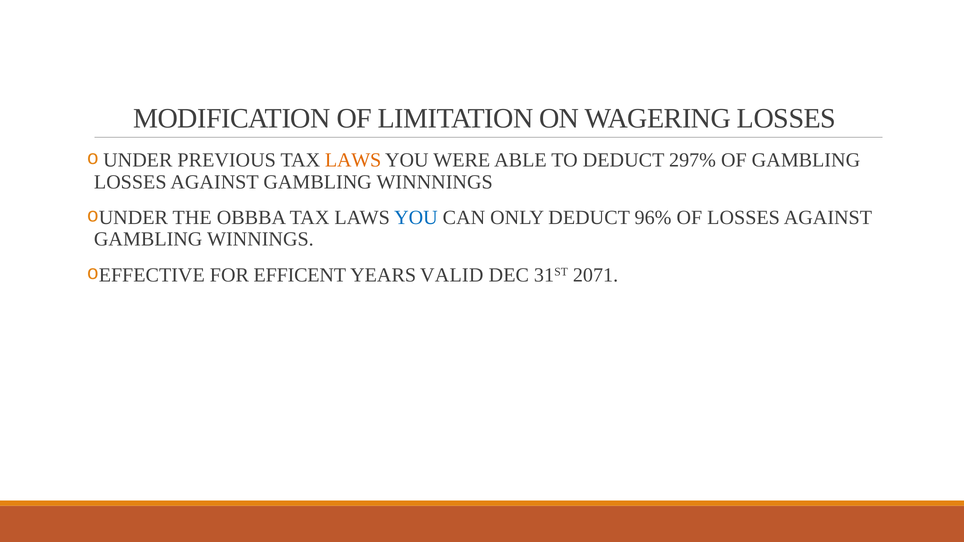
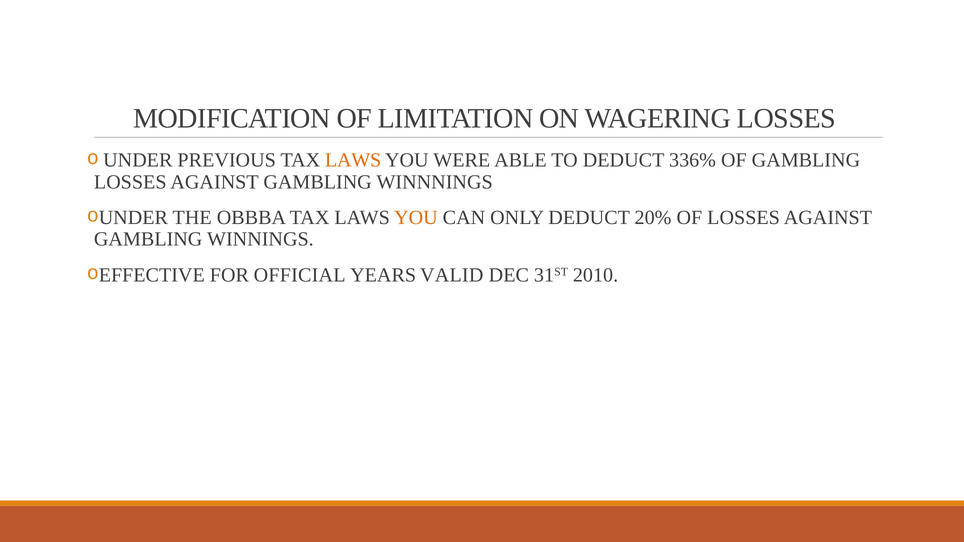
297%: 297% -> 336% (693, 160)
YOU colour: blue -> orange (416, 218)
96%: 96% -> 20% (653, 218)
EFFICENT: EFFICENT -> OFFICIAL (300, 275)
2071: 2071 -> 2010 (596, 275)
